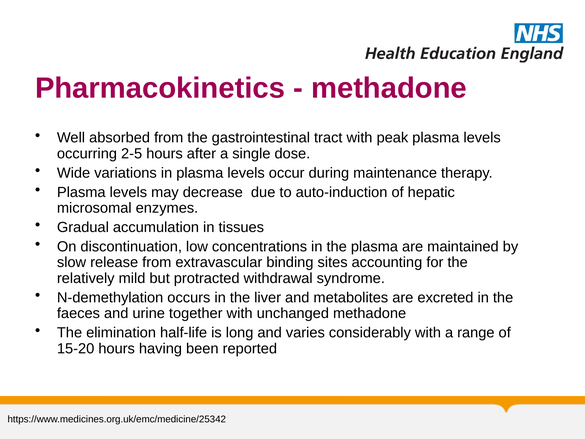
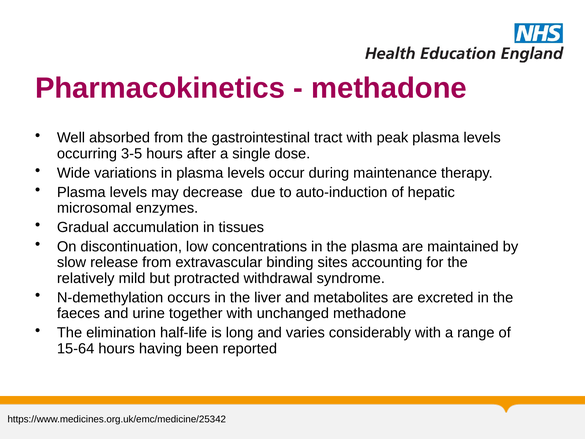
2-5: 2-5 -> 3-5 (132, 154)
15-20: 15-20 -> 15-64 (76, 348)
